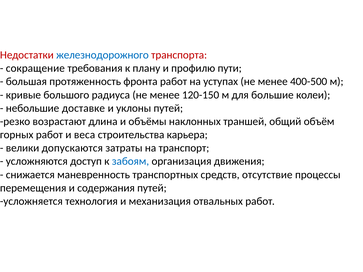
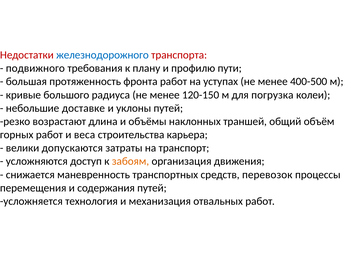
сокращение: сокращение -> подвижного (35, 68)
большие: большие -> погрузка (272, 95)
забоям colour: blue -> orange (131, 161)
отсутствие: отсутствие -> перевозок (267, 175)
